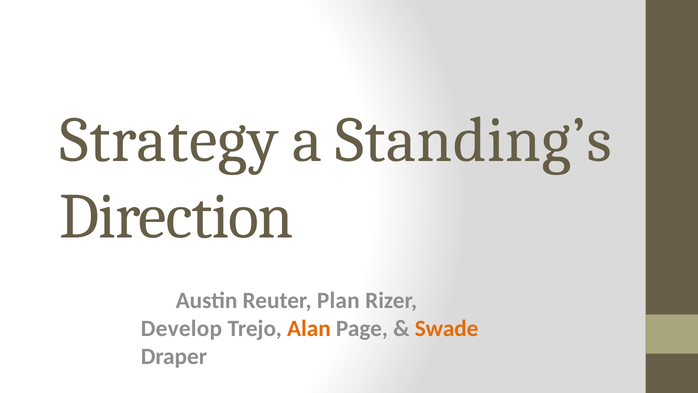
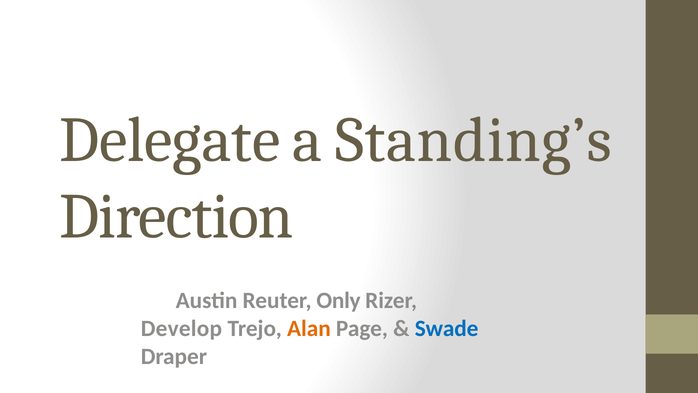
Strategy: Strategy -> Delegate (170, 140)
Plan: Plan -> Only (339, 300)
Swade colour: orange -> blue (447, 328)
